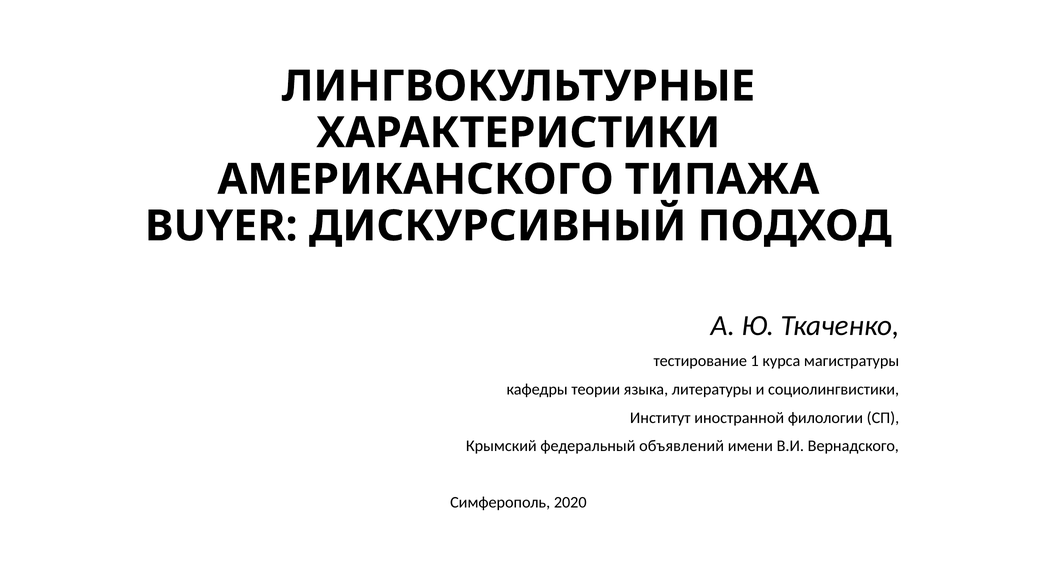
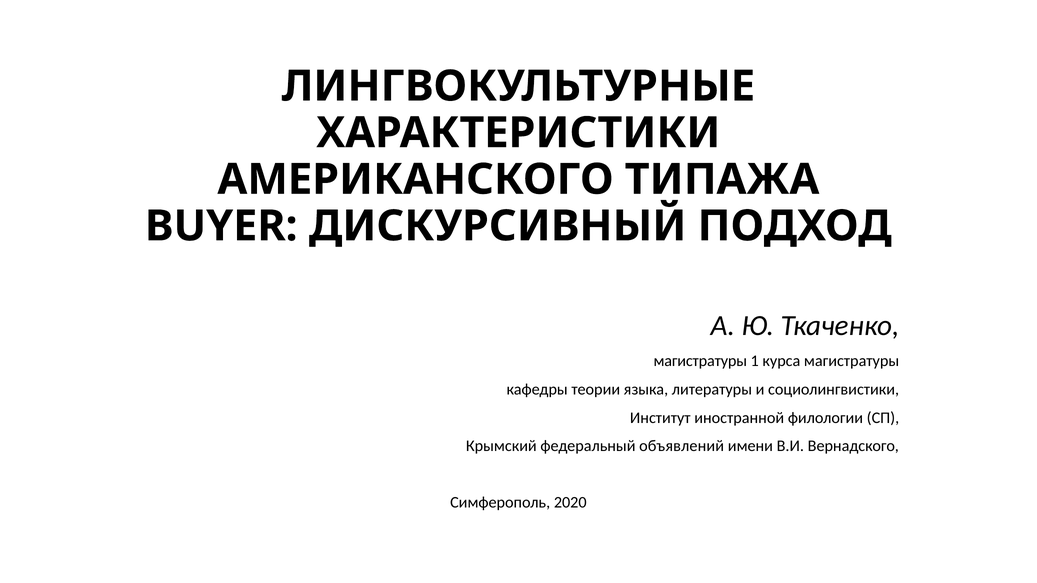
тестирование: тестирование -> магистратуры (700, 361)
